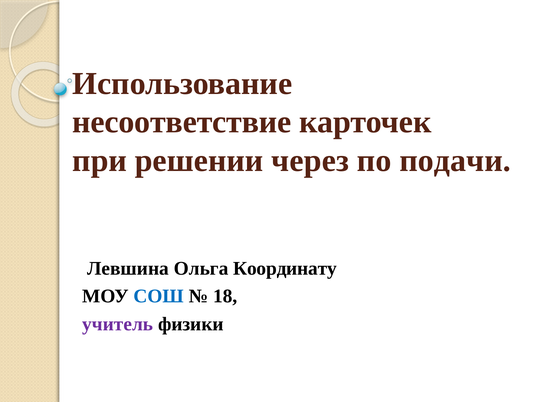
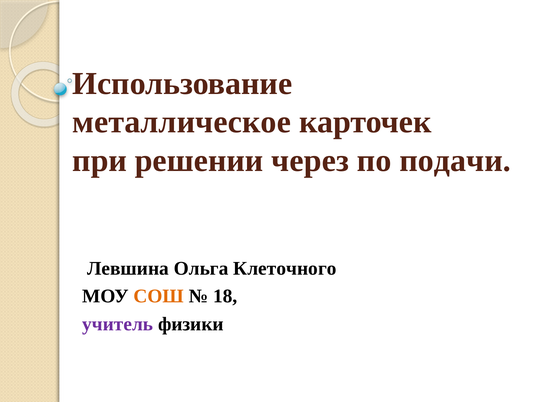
несоответствие: несоответствие -> металлическое (182, 122)
Координату: Координату -> Клеточного (285, 268)
СОШ colour: blue -> orange (159, 296)
